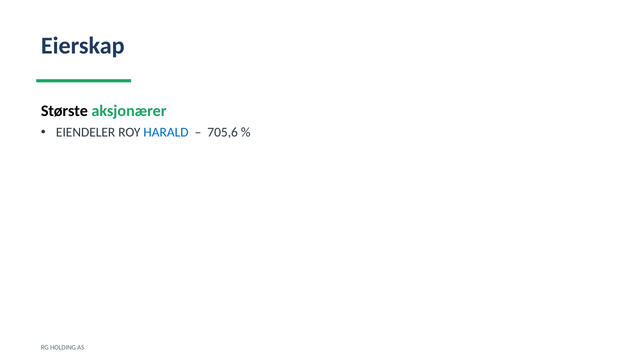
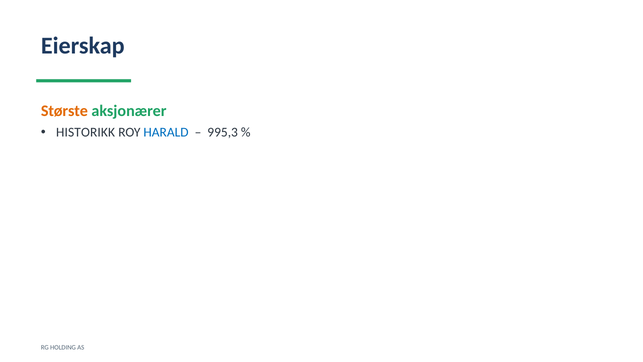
Største colour: black -> orange (64, 111)
EIENDELER: EIENDELER -> HISTORIKK (86, 132)
705,6: 705,6 -> 995,3 (223, 132)
